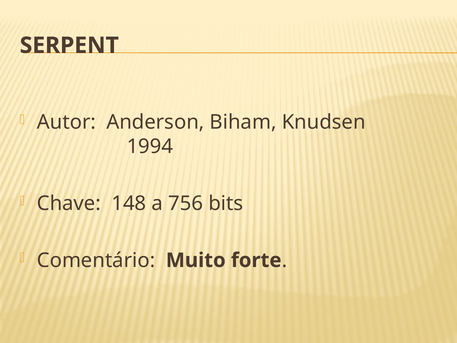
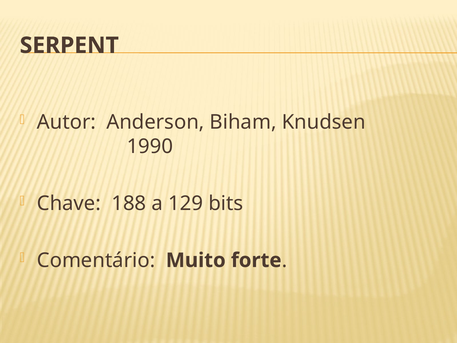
1994: 1994 -> 1990 (150, 146)
148: 148 -> 188 (129, 203)
756: 756 -> 129 (186, 203)
